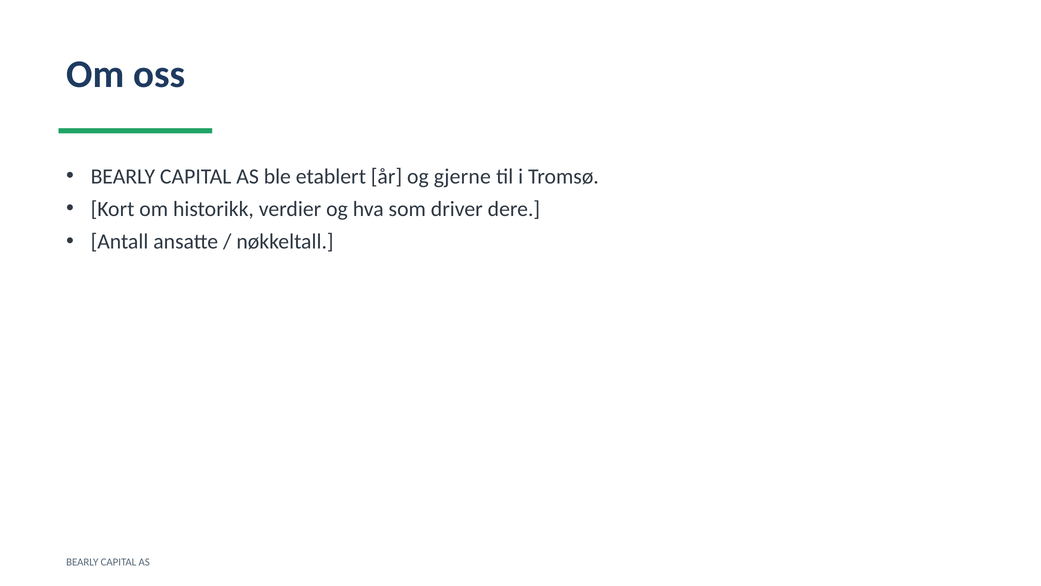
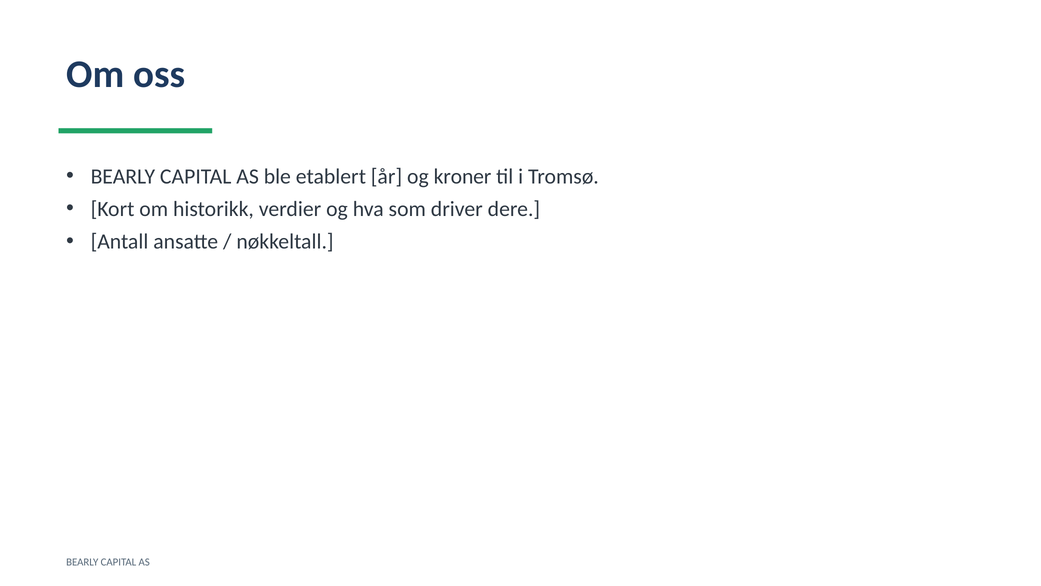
gjerne: gjerne -> kroner (463, 176)
